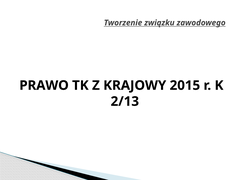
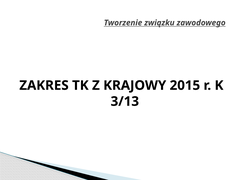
PRAWO: PRAWO -> ZAKRES (44, 85)
2/13: 2/13 -> 3/13 (125, 101)
